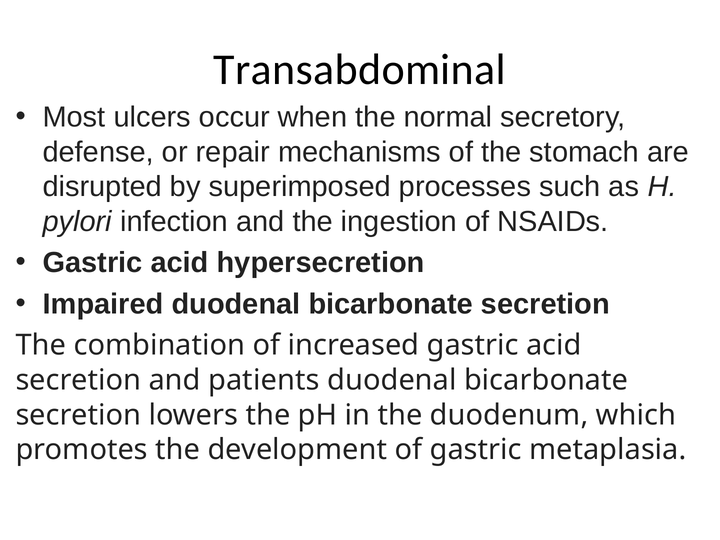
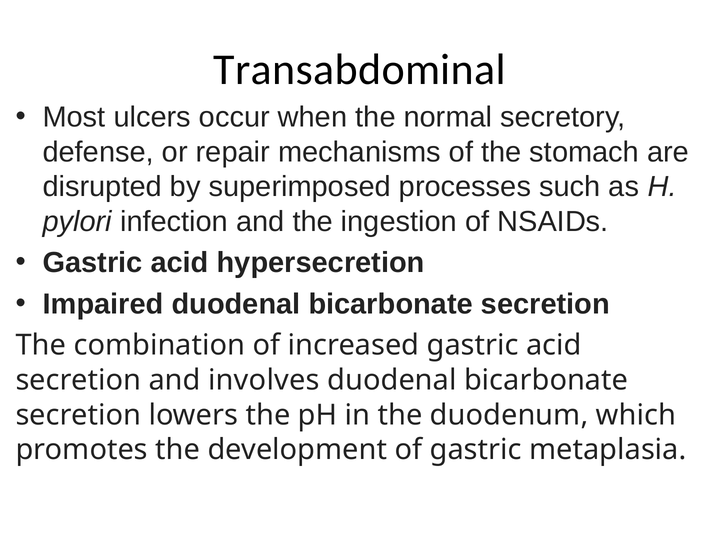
patients: patients -> involves (264, 380)
